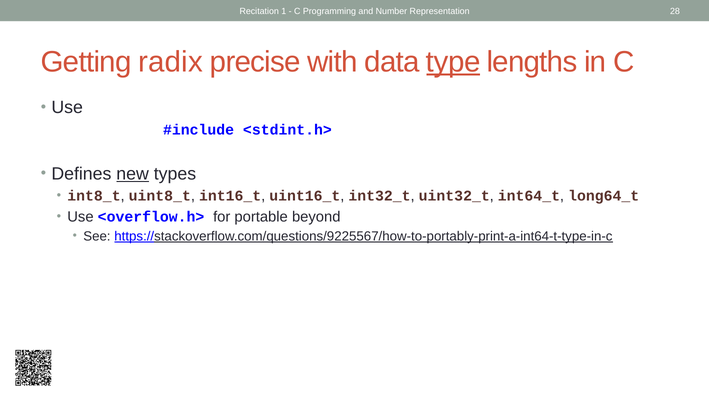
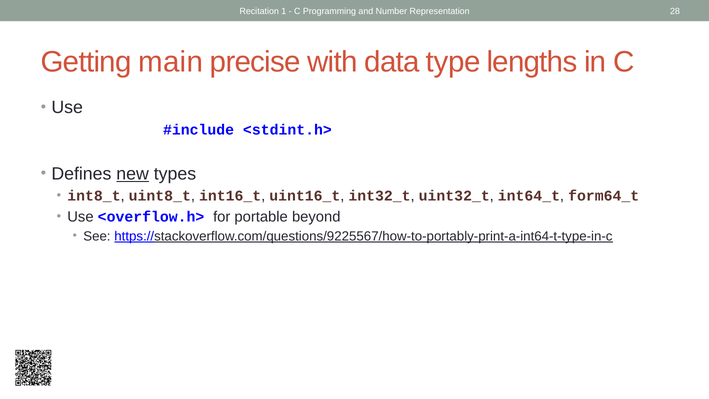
radix: radix -> main (171, 62)
type underline: present -> none (453, 62)
long64_t: long64_t -> form64_t (604, 196)
